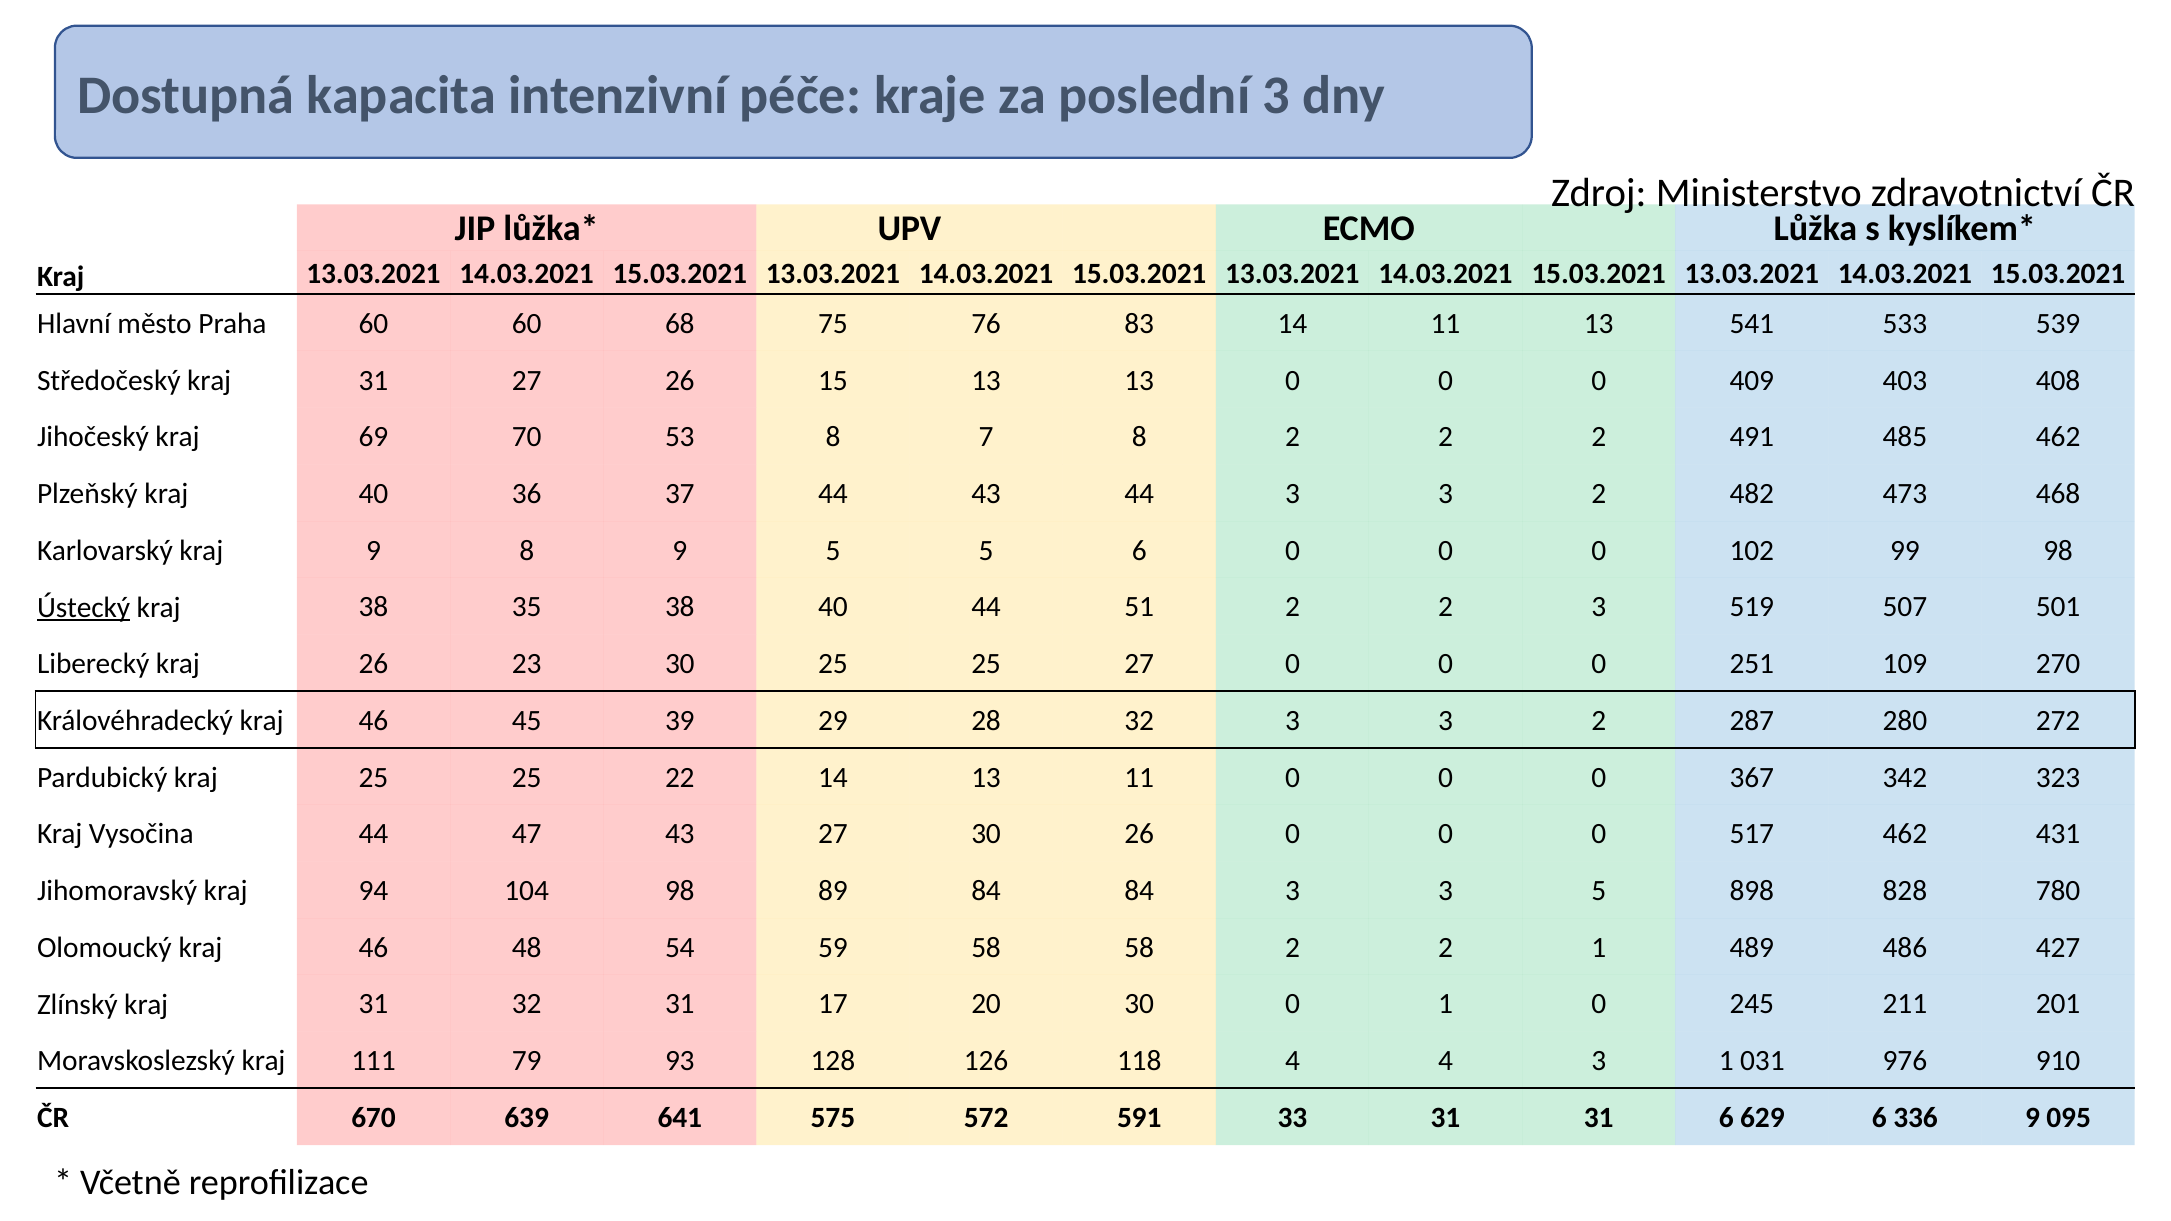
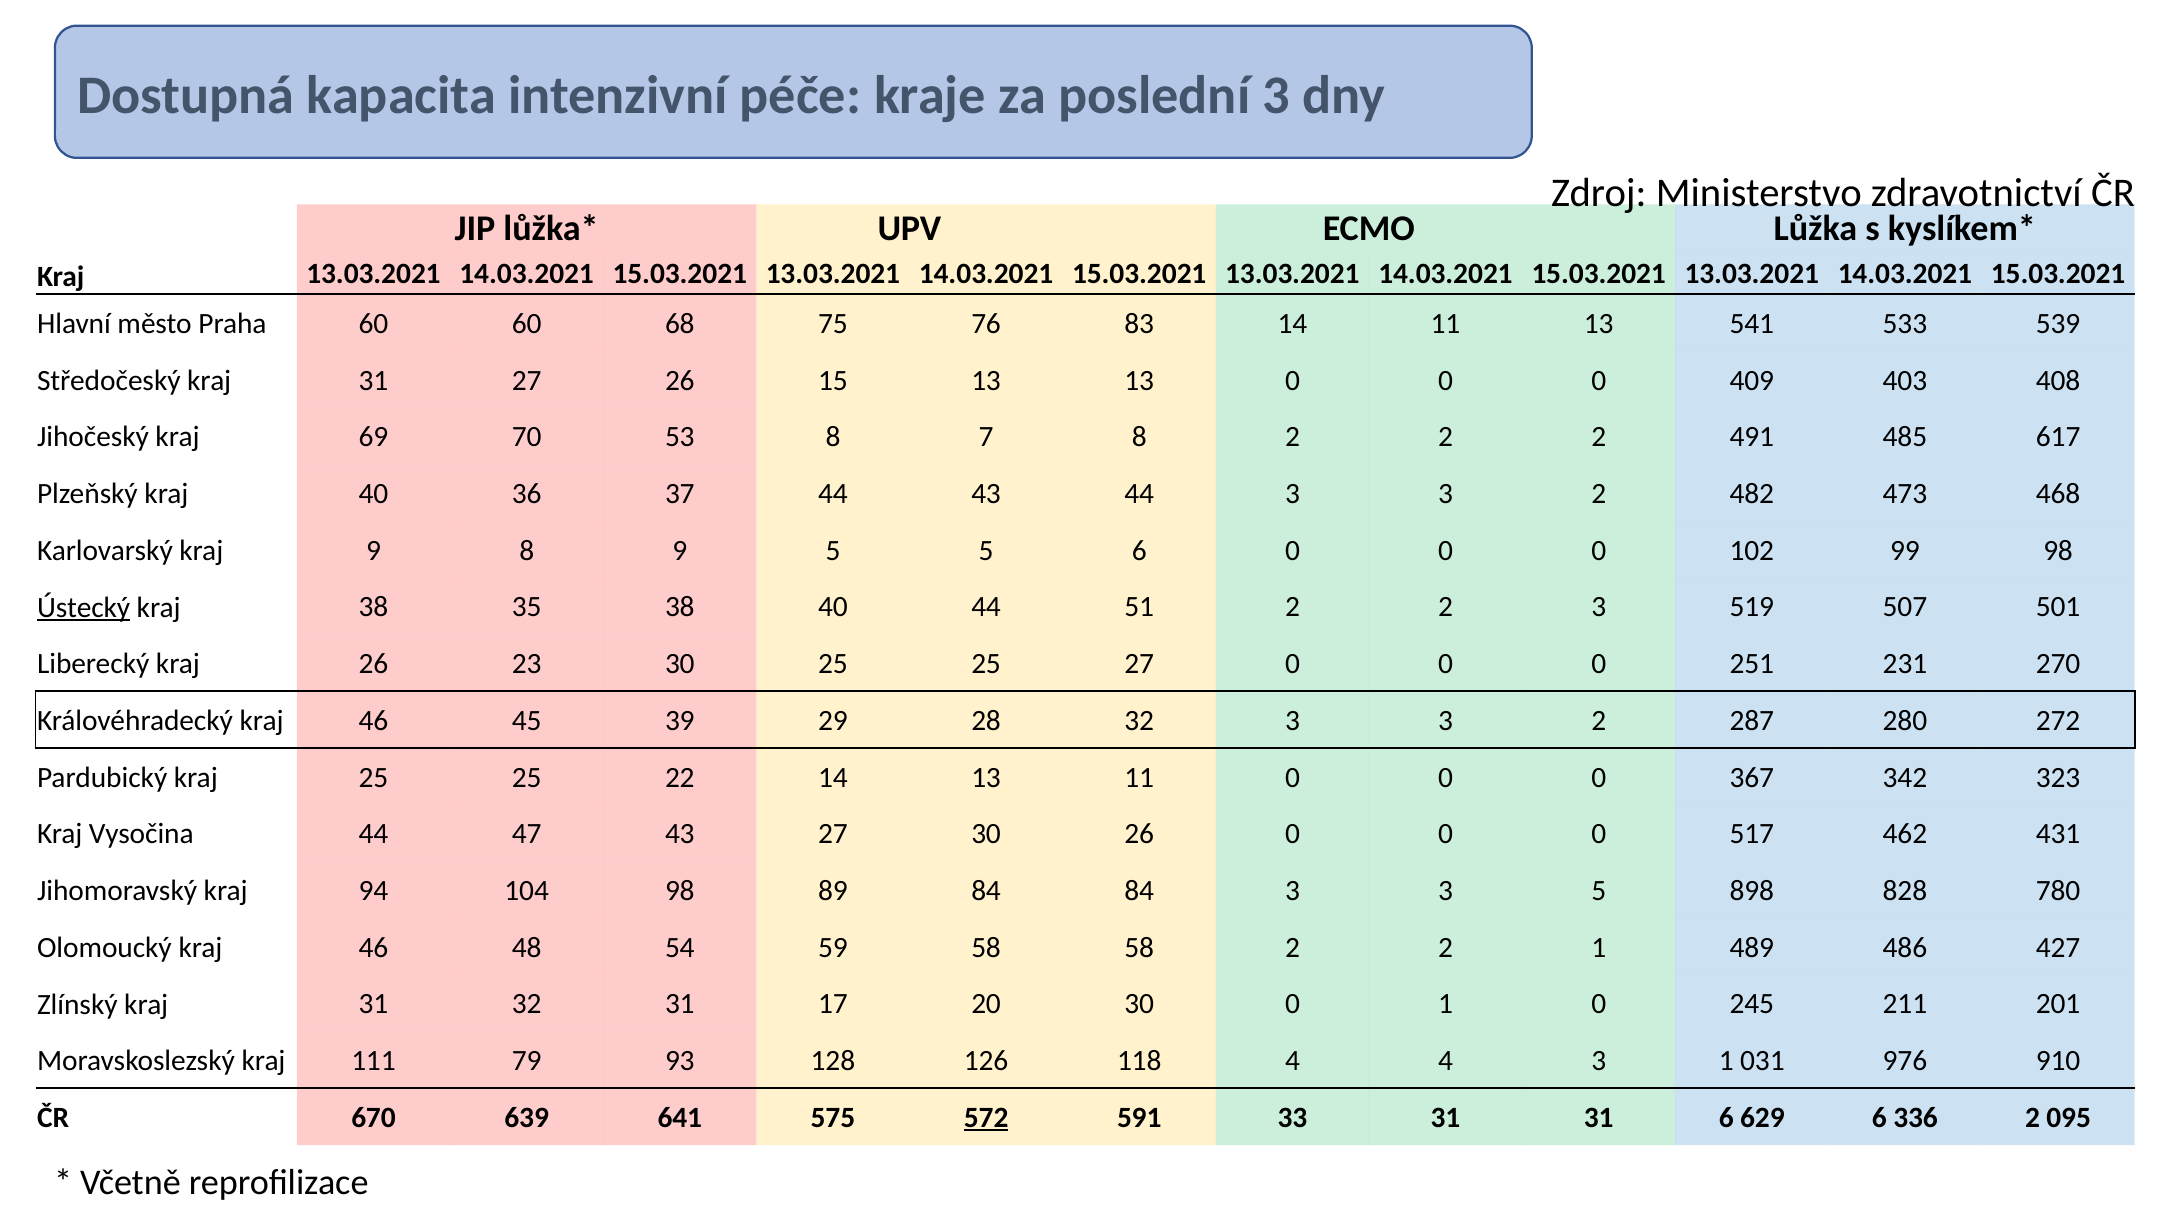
485 462: 462 -> 617 (2058, 437)
109: 109 -> 231 (1905, 664)
572 underline: none -> present (986, 1118)
336 9: 9 -> 2 (2033, 1118)
